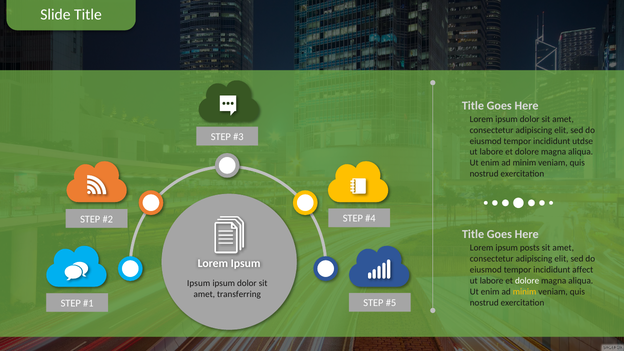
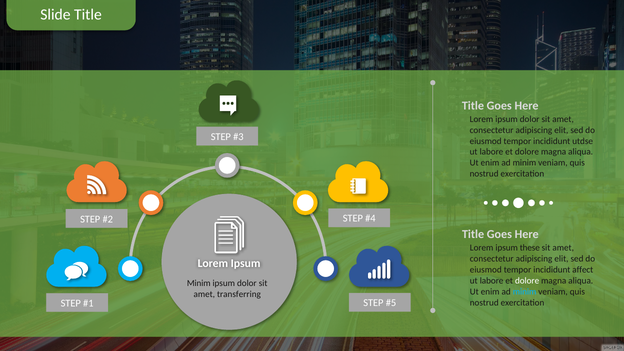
posts: posts -> these (530, 248)
Ipsum: Ipsum -> Minim (199, 283)
minim colour: yellow -> light blue (525, 292)
